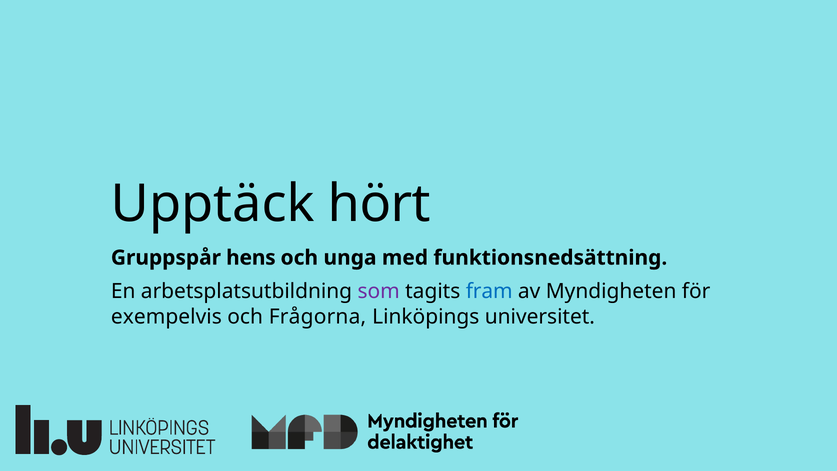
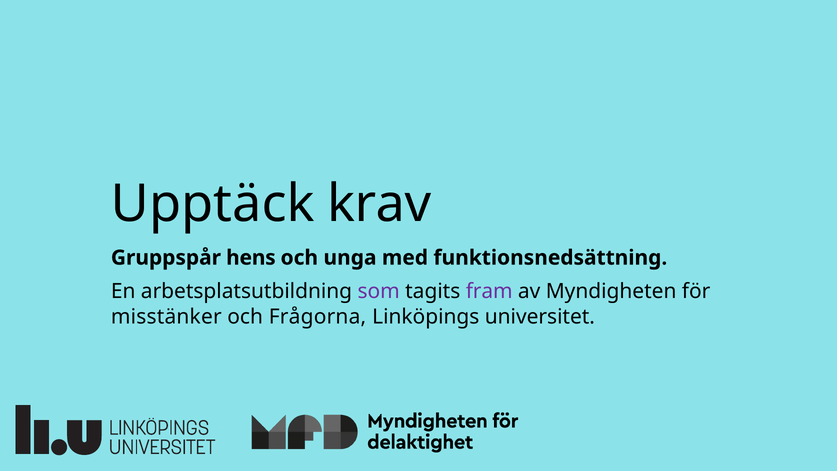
hört: hört -> krav (379, 204)
fram colour: blue -> purple (489, 291)
exempelvis: exempelvis -> misstänker (166, 317)
